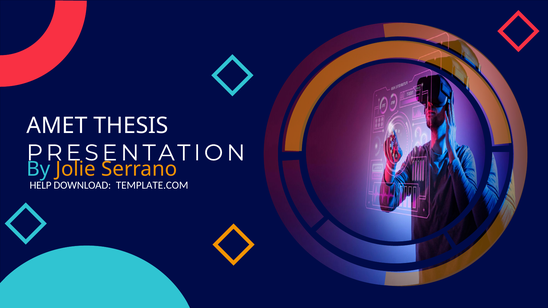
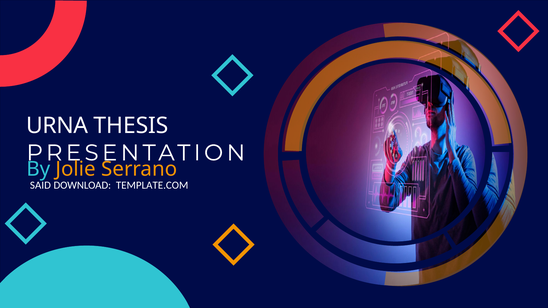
AMET: AMET -> URNA (57, 126)
HELP: HELP -> SAID (40, 185)
